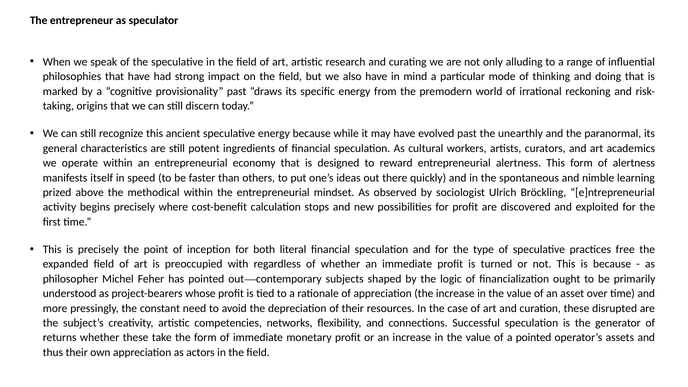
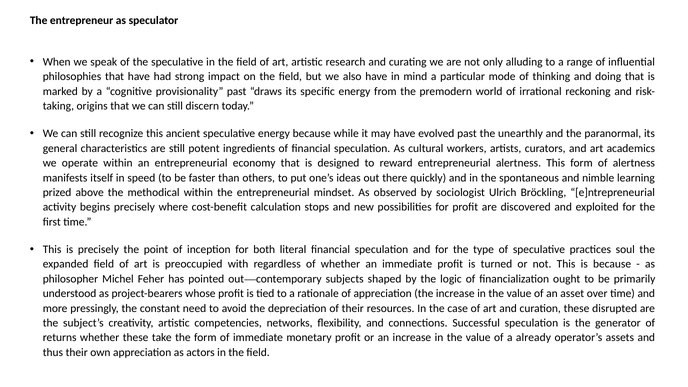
free: free -> soul (625, 249)
a pointed: pointed -> already (533, 338)
